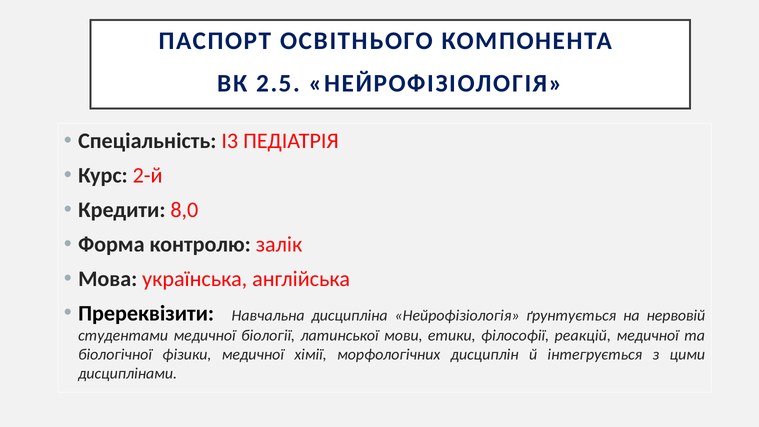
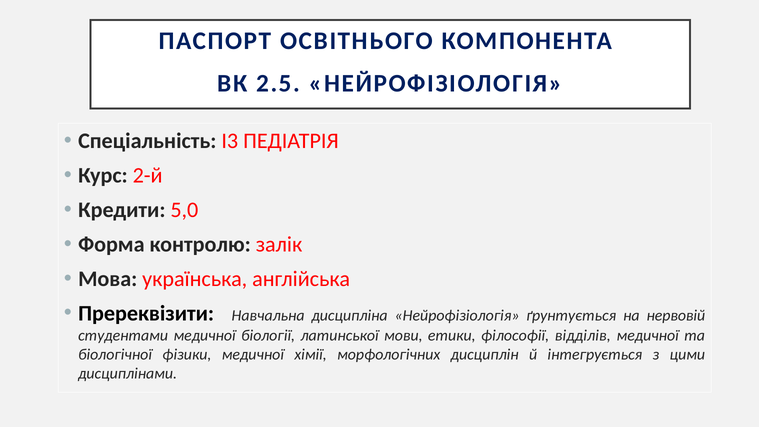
8,0: 8,0 -> 5,0 (184, 210)
реакцій: реакцій -> відділів (583, 336)
